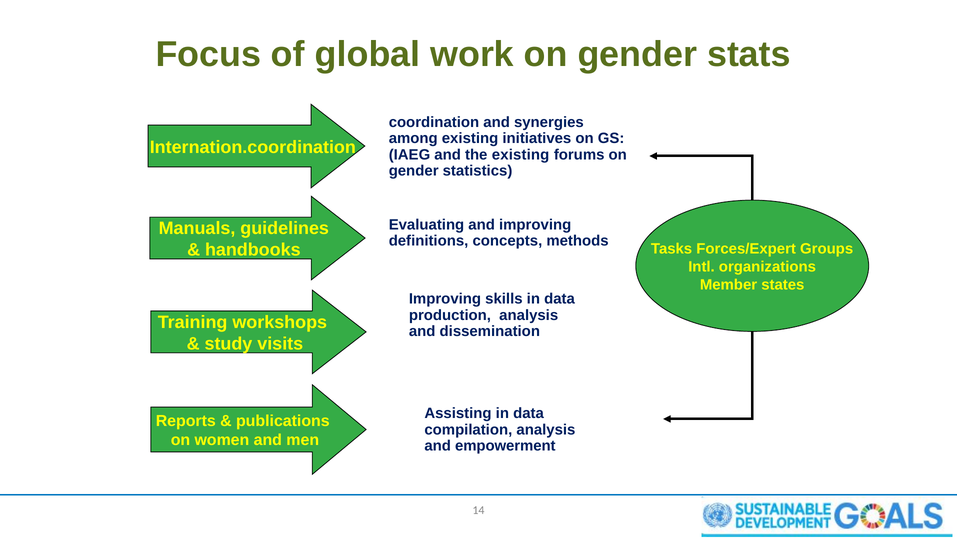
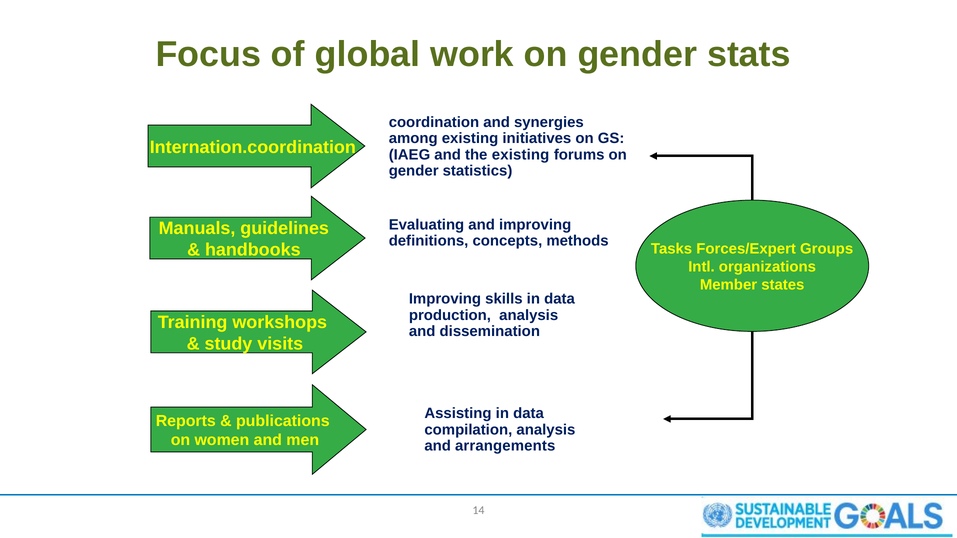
empowerment: empowerment -> arrangements (505, 446)
